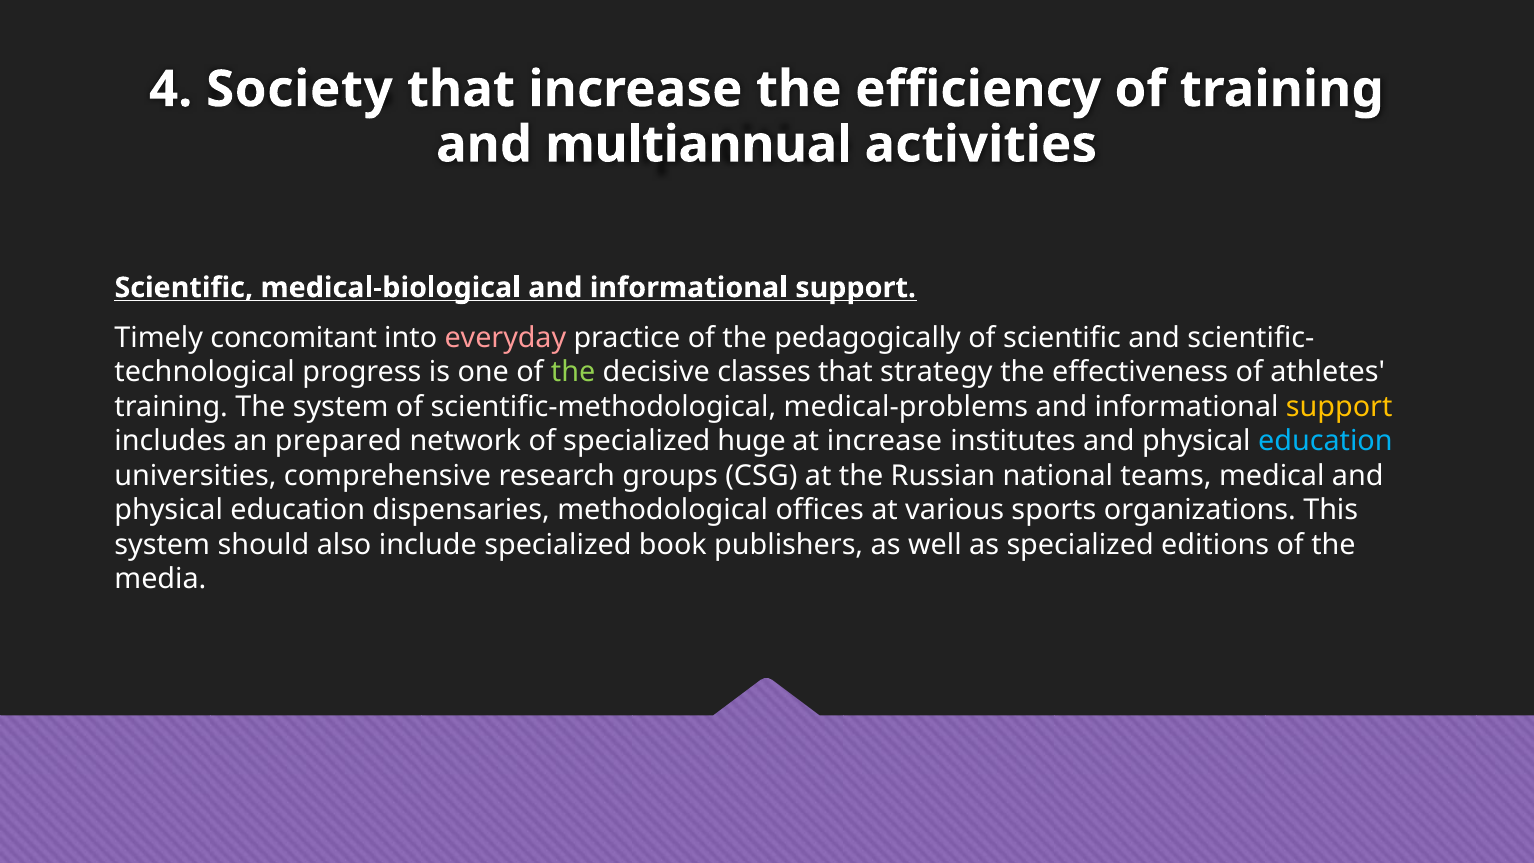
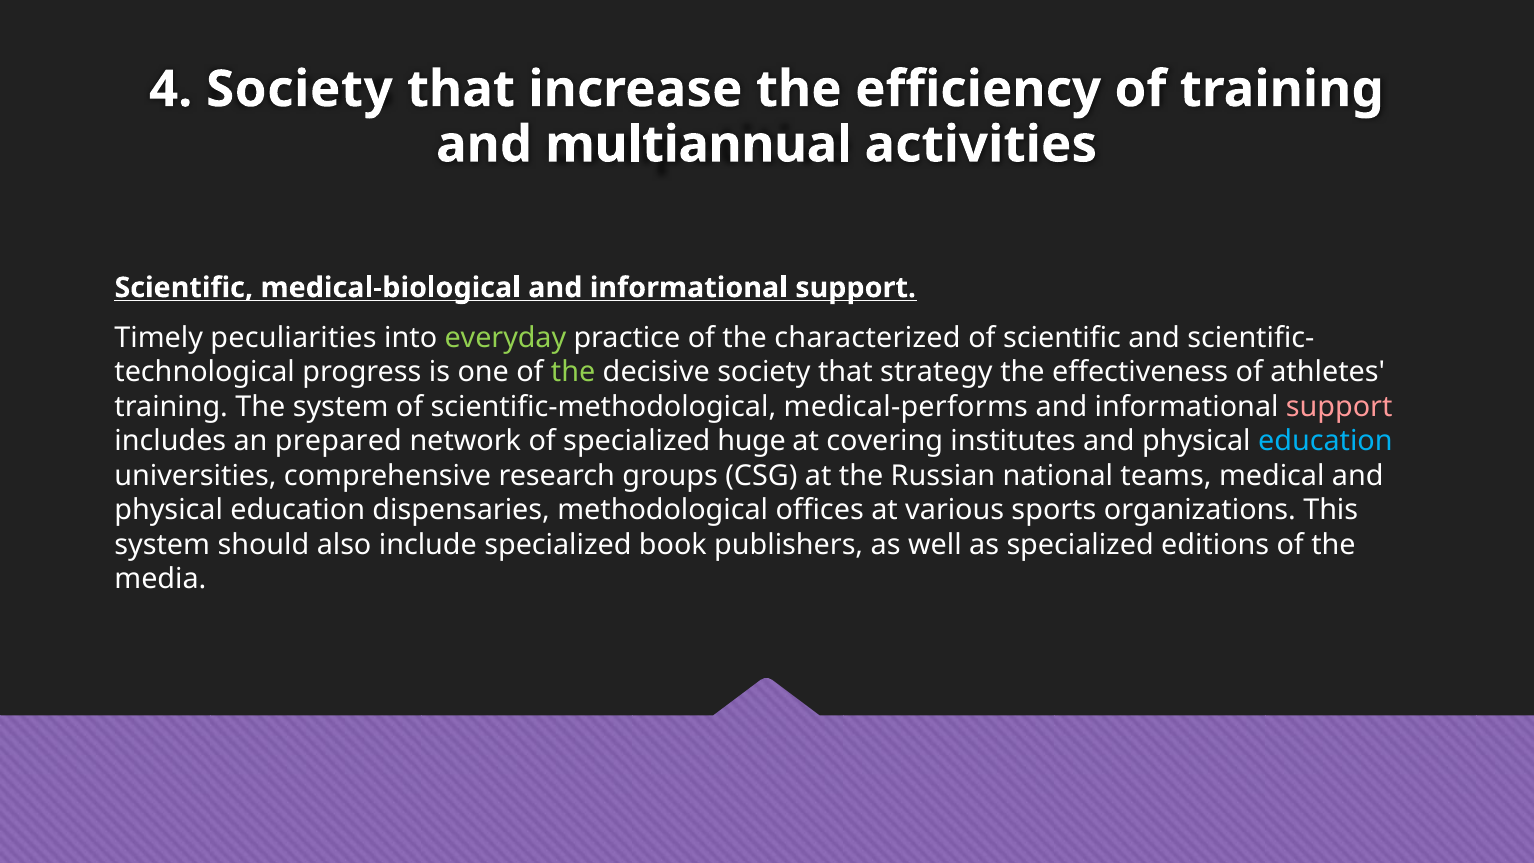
concomitant: concomitant -> peculiarities (294, 338)
everyday colour: pink -> light green (505, 338)
pedagogically: pedagogically -> characterized (867, 338)
decisive classes: classes -> society (764, 372)
medical-problems: medical-problems -> medical-performs (906, 407)
support colour: yellow -> pink (1339, 407)
at increase: increase -> covering (885, 441)
